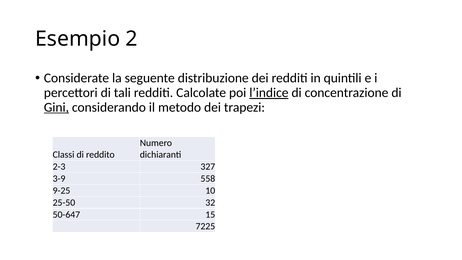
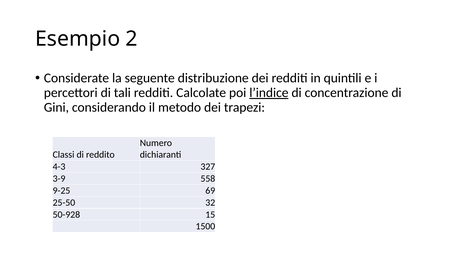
Gini underline: present -> none (56, 107)
2-3: 2-3 -> 4-3 (59, 167)
10: 10 -> 69 (210, 191)
50-647: 50-647 -> 50-928 (66, 214)
7225: 7225 -> 1500 (205, 226)
